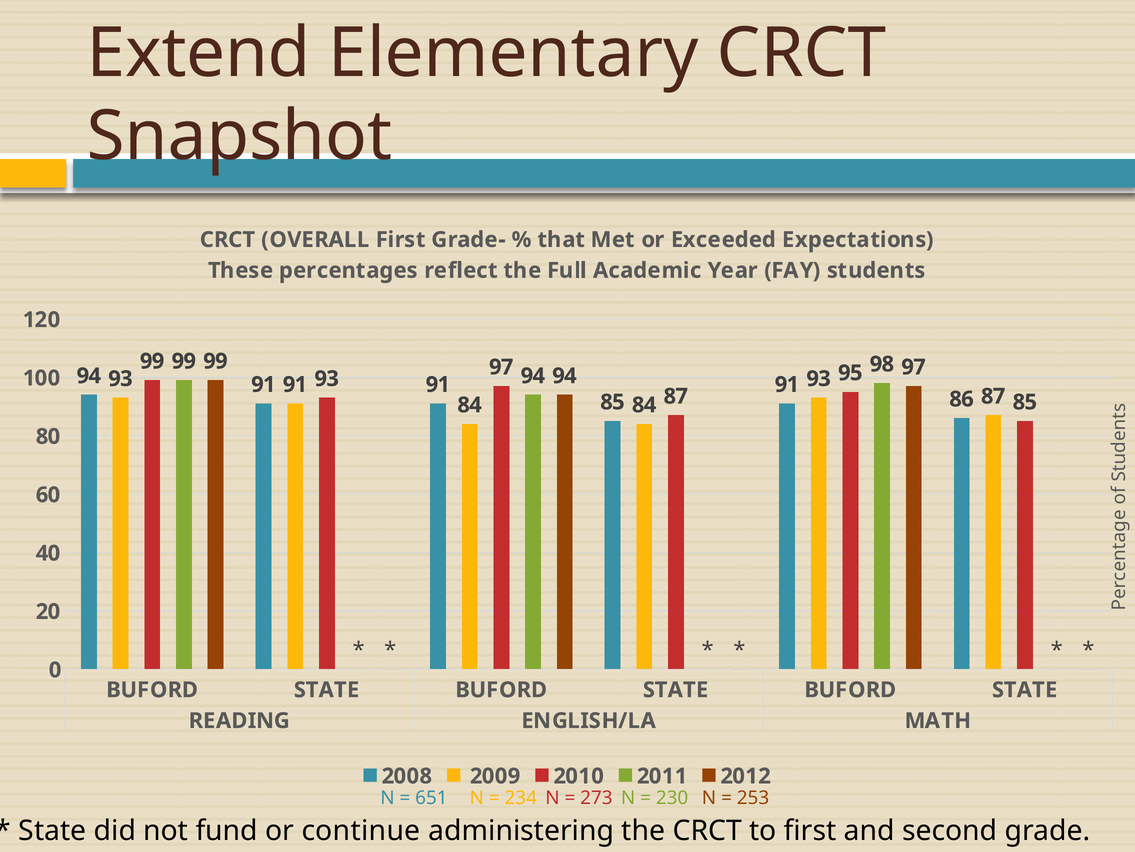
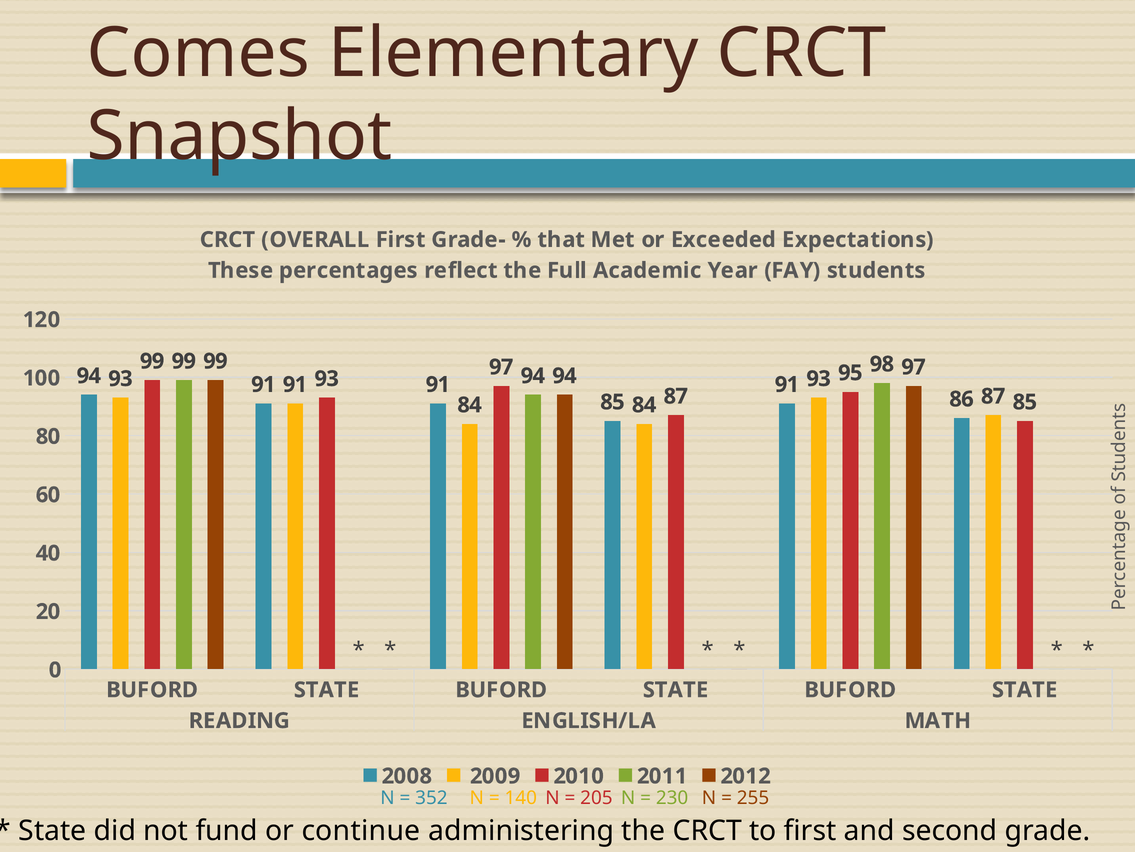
Extend: Extend -> Comes (198, 53)
651: 651 -> 352 (431, 797)
234: 234 -> 140 (521, 797)
273: 273 -> 205 (596, 797)
253: 253 -> 255 (753, 797)
